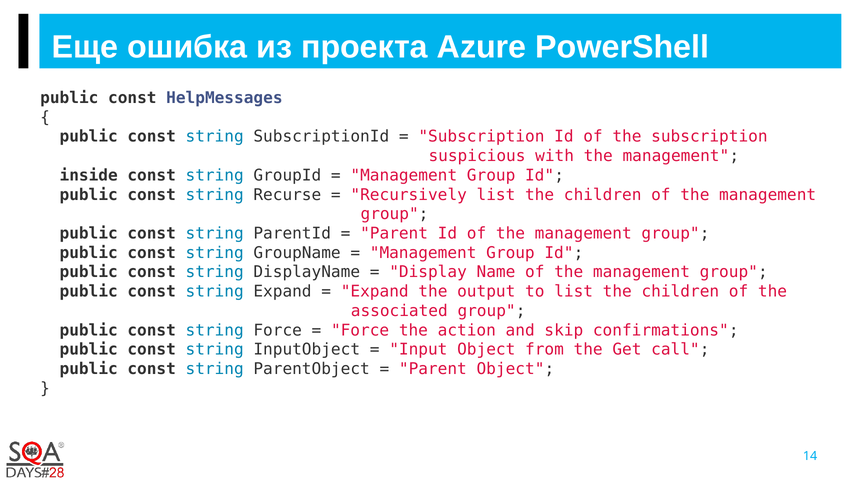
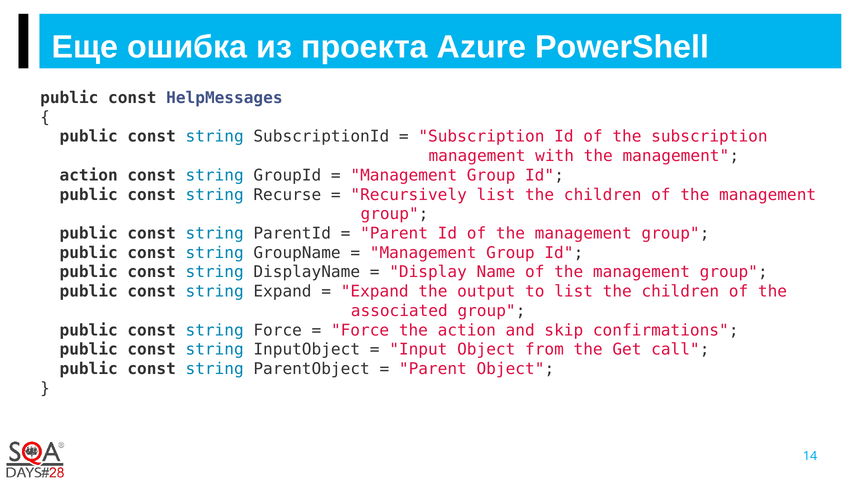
suspicious: suspicious -> management (477, 156)
inside: inside -> action (89, 175)
